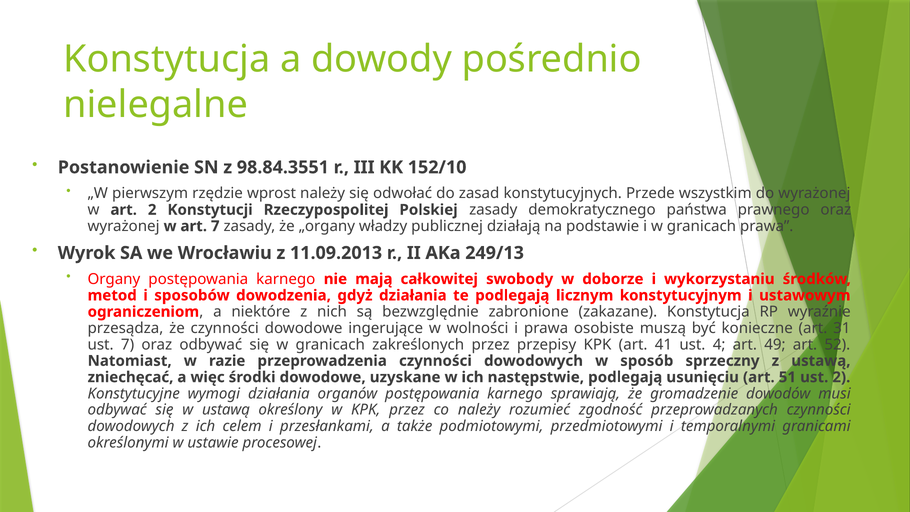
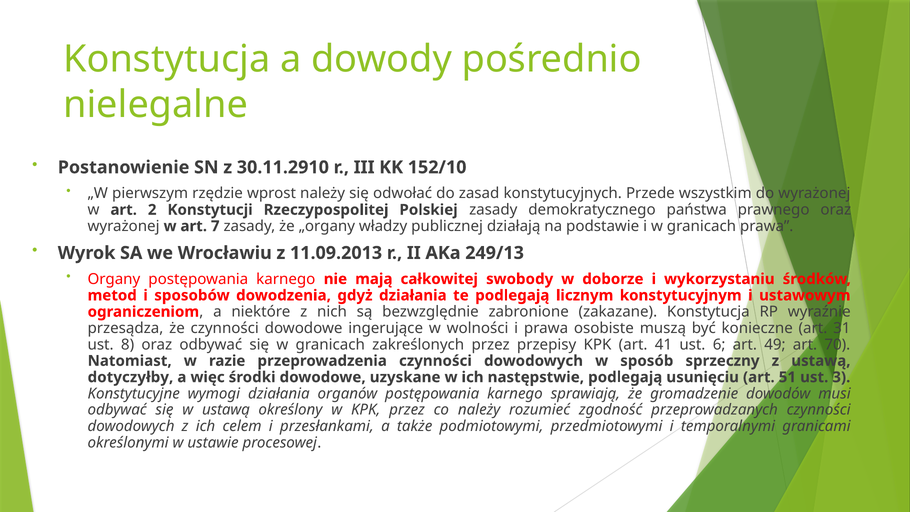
98.84.3551: 98.84.3551 -> 30.11.2910 (283, 167)
ust 7: 7 -> 8 (128, 344)
4: 4 -> 6 (719, 344)
52: 52 -> 70 (837, 344)
zniechęcać: zniechęcać -> dotyczyłby (130, 377)
ust 2: 2 -> 3 (841, 377)
